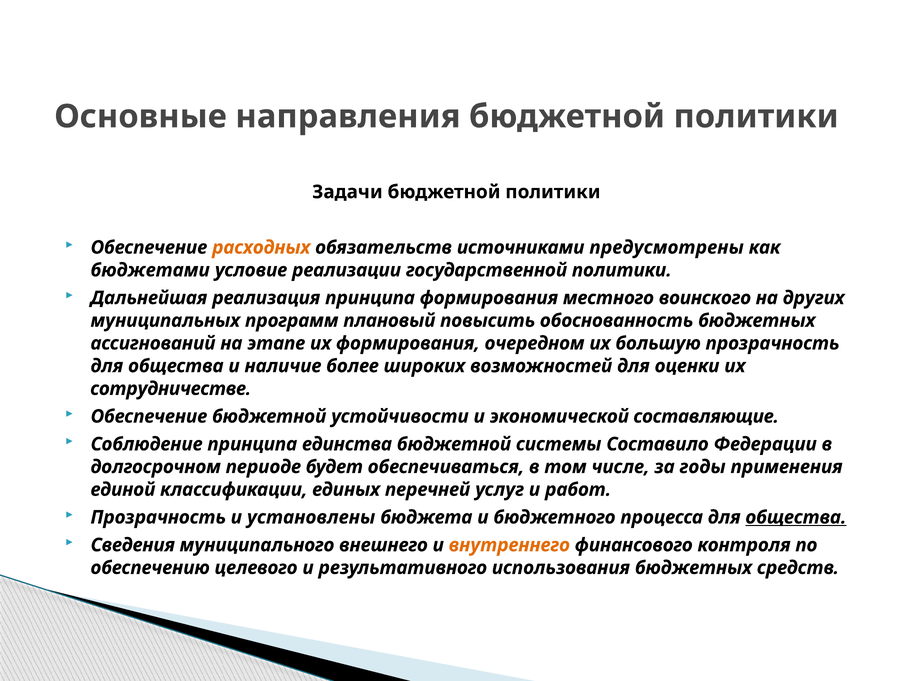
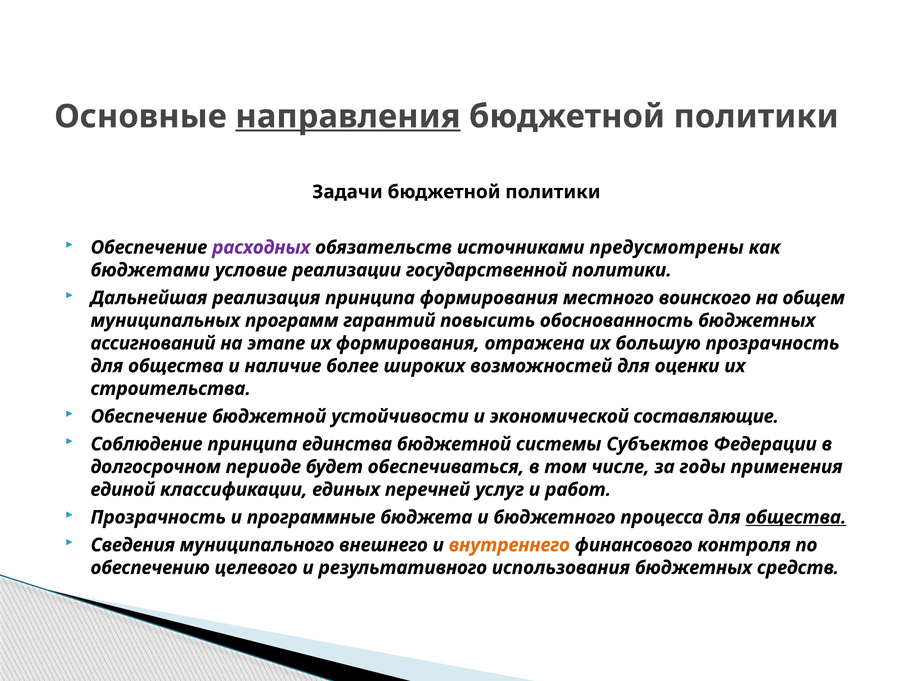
направления underline: none -> present (348, 116)
расходных colour: orange -> purple (261, 247)
других: других -> общем (814, 298)
плановый: плановый -> гарантий (389, 320)
очередном: очередном -> отражена (535, 343)
сотрудничестве: сотрудничестве -> строительства (171, 388)
Составило: Составило -> Субъектов (657, 444)
установлены: установлены -> программные (311, 517)
